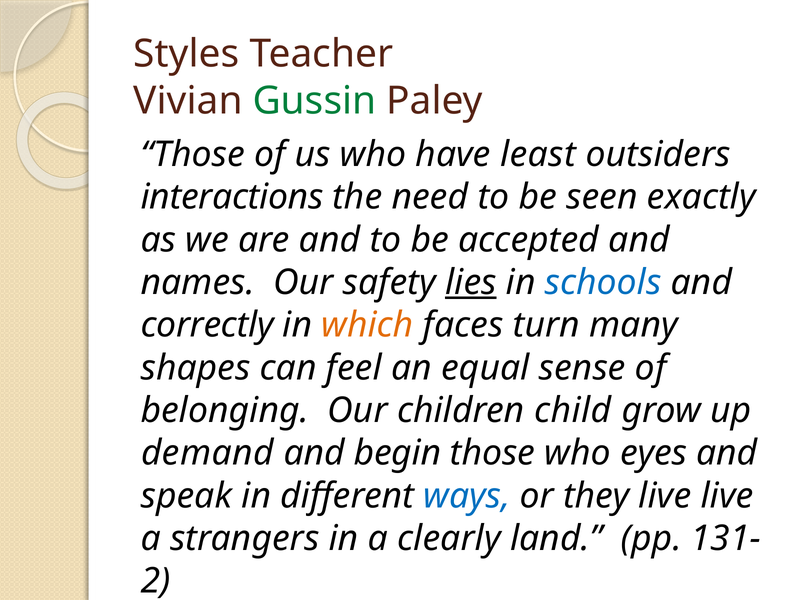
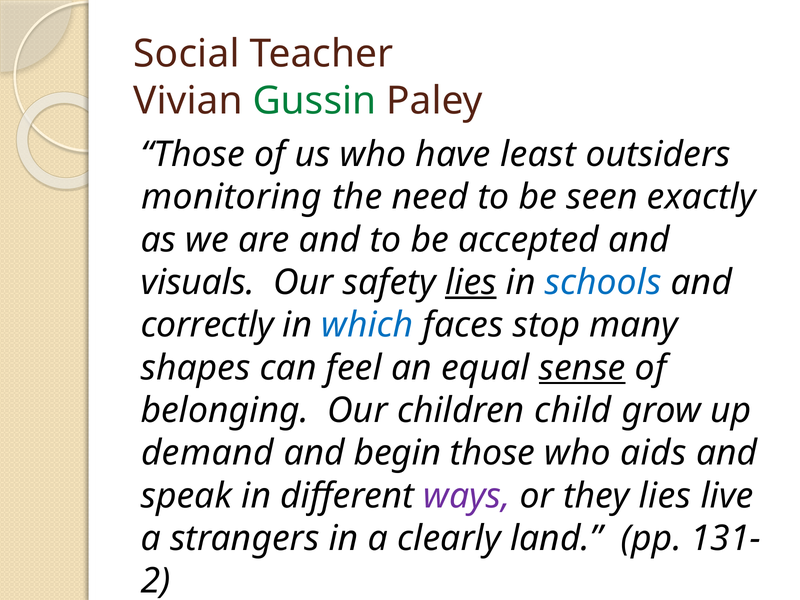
Styles: Styles -> Social (187, 54)
interactions: interactions -> monitoring (232, 197)
names: names -> visuals (198, 282)
which colour: orange -> blue (368, 325)
turn: turn -> stop (546, 325)
sense underline: none -> present (582, 368)
eyes: eyes -> aids (653, 453)
ways colour: blue -> purple (467, 496)
they live: live -> lies (665, 496)
